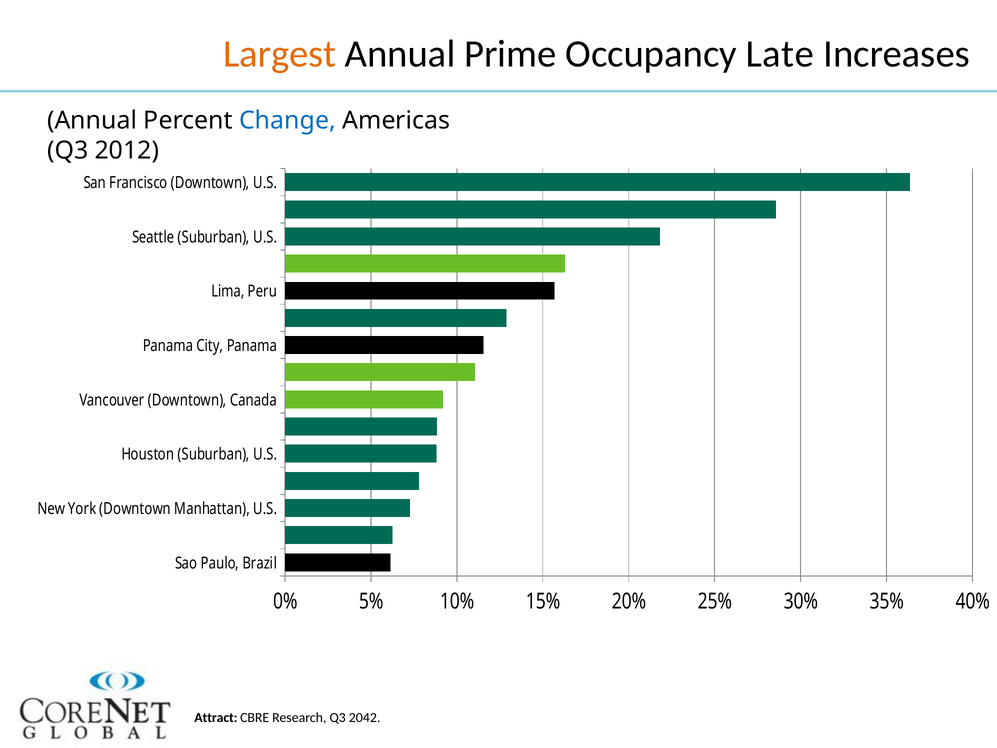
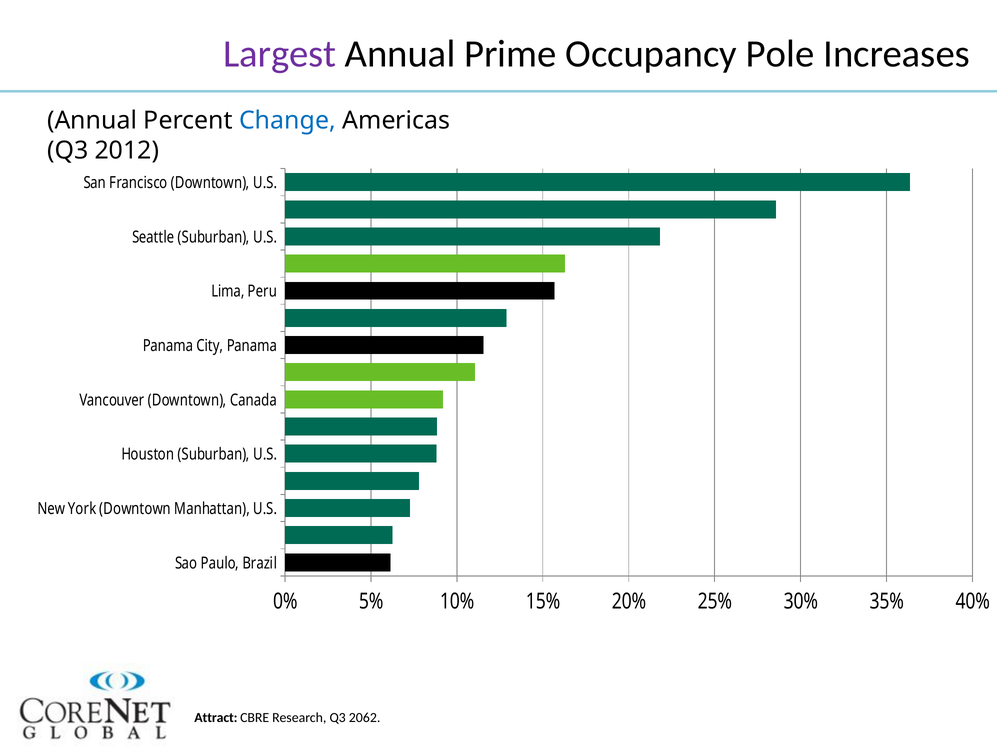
Largest colour: orange -> purple (280, 54)
Late: Late -> Pole (780, 54)
2042: 2042 -> 2062 (365, 717)
